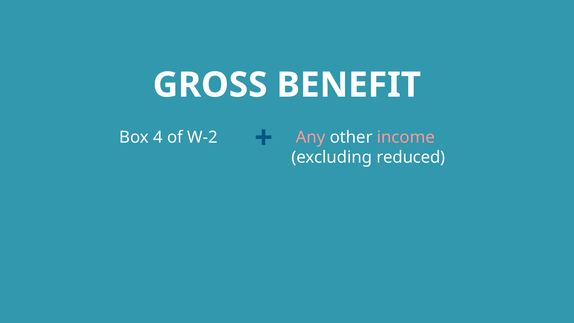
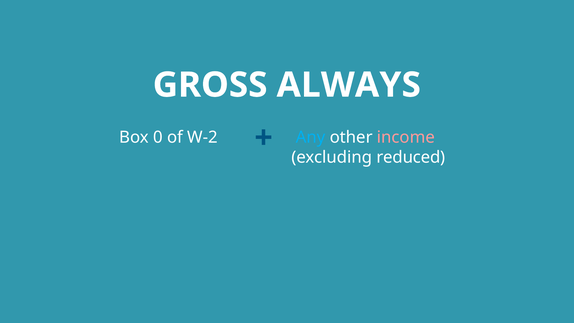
BENEFIT: BENEFIT -> ALWAYS (349, 85)
4: 4 -> 0 (158, 137)
Any colour: pink -> light blue (311, 137)
